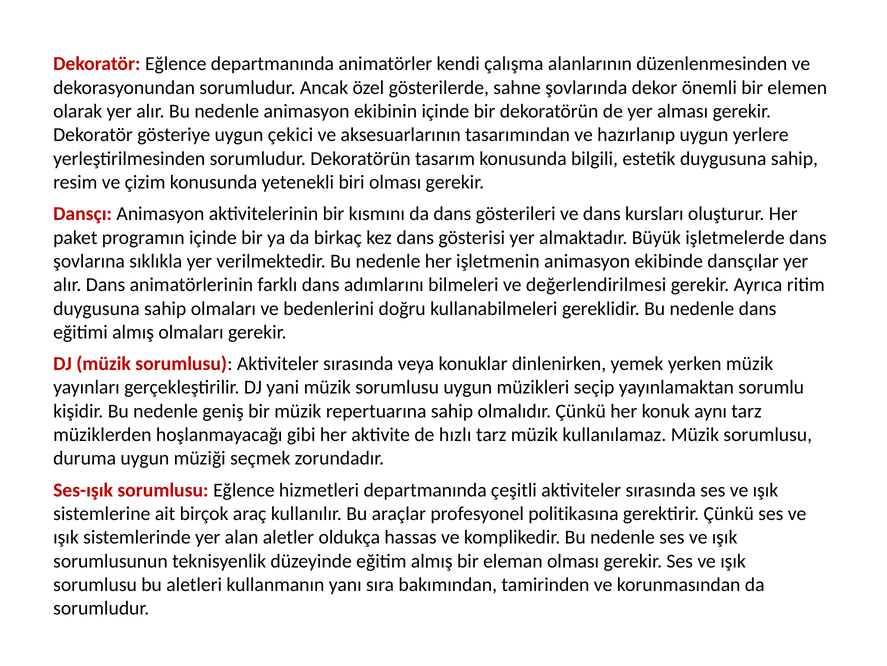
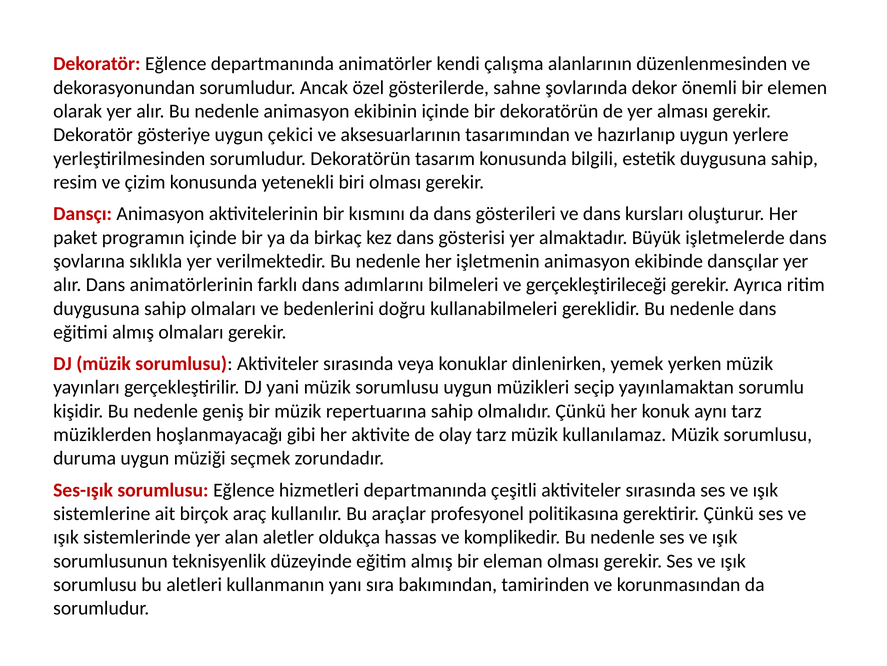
değerlendirilmesi: değerlendirilmesi -> gerçekleştirileceği (596, 285)
hızlı: hızlı -> olay (455, 434)
